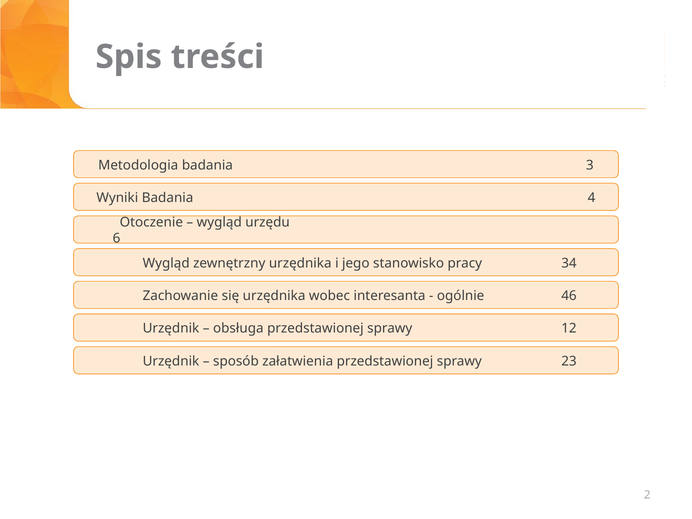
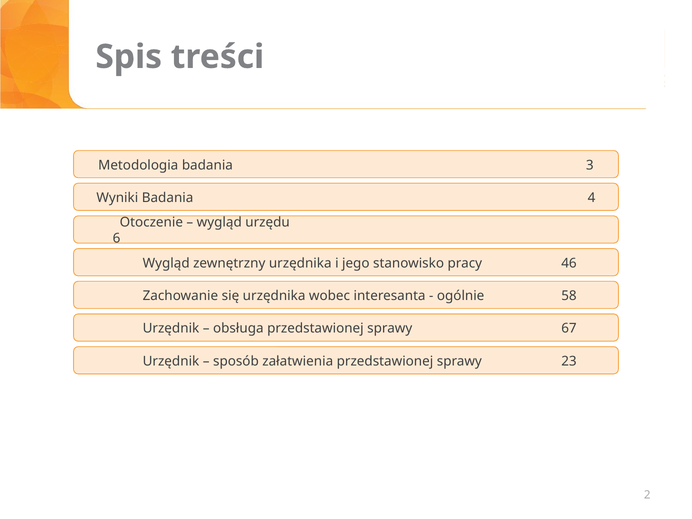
34: 34 -> 46 (569, 263)
46: 46 -> 58 (569, 296)
12: 12 -> 67 (569, 329)
